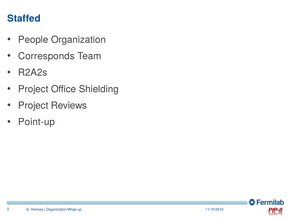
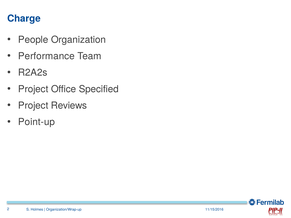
Staffed: Staffed -> Charge (24, 19)
Corresponds: Corresponds -> Performance (46, 56)
Shielding: Shielding -> Specified (99, 89)
